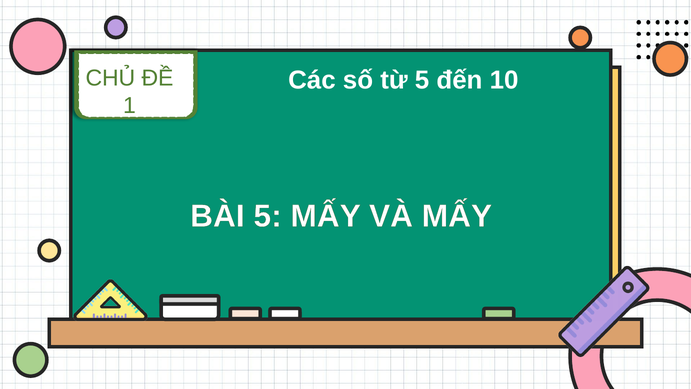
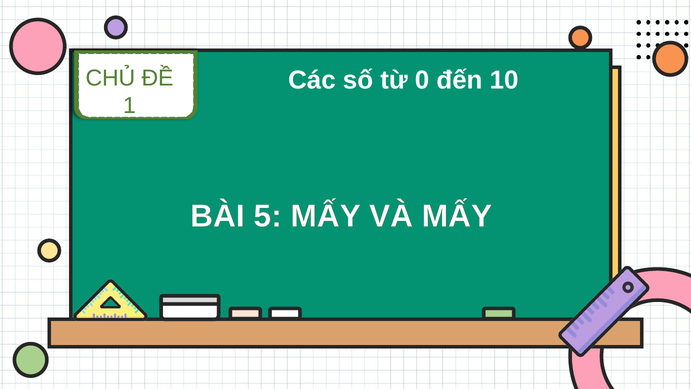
từ 5: 5 -> 0 (422, 80)
